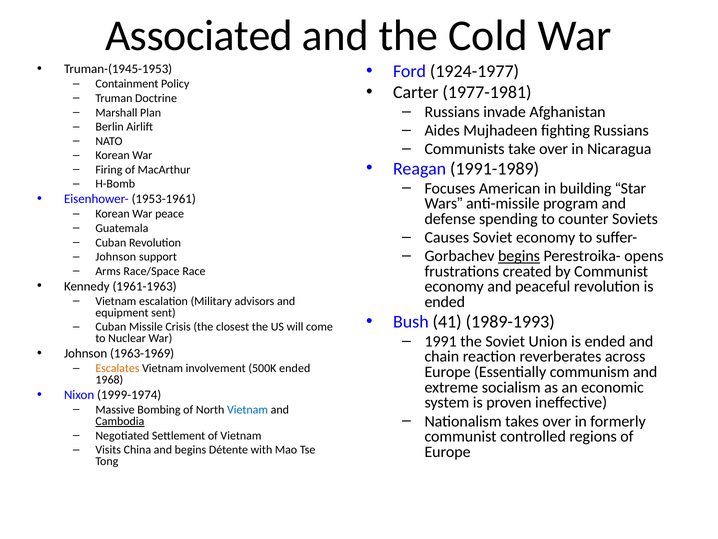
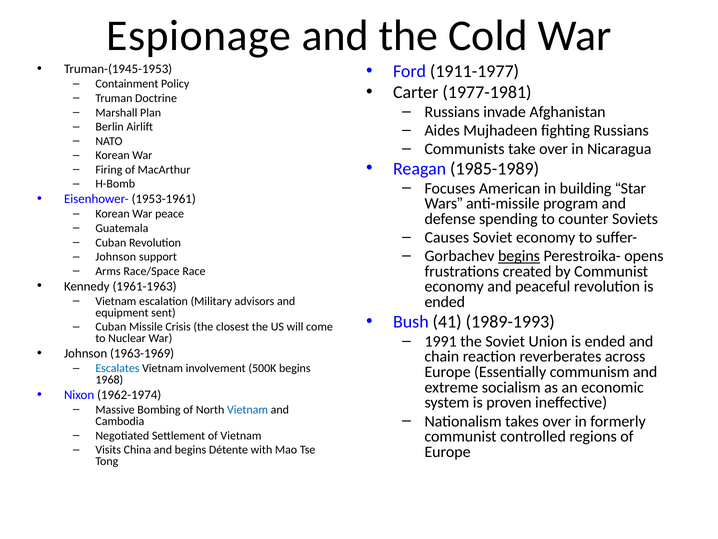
Associated: Associated -> Espionage (199, 36)
1924-1977: 1924-1977 -> 1911-1977 (475, 71)
1991-1989: 1991-1989 -> 1985-1989 (495, 169)
Escalates colour: orange -> blue (117, 368)
500K ended: ended -> begins (295, 368)
1999-1974: 1999-1974 -> 1962-1974 (129, 395)
Cambodia underline: present -> none (120, 421)
